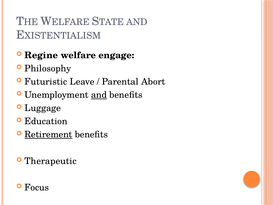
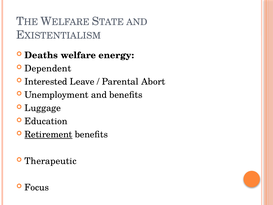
Regine: Regine -> Deaths (41, 55)
engage: engage -> energy (116, 55)
Philosophy: Philosophy -> Dependent (48, 68)
Futuristic: Futuristic -> Interested (46, 82)
and underline: present -> none (99, 95)
